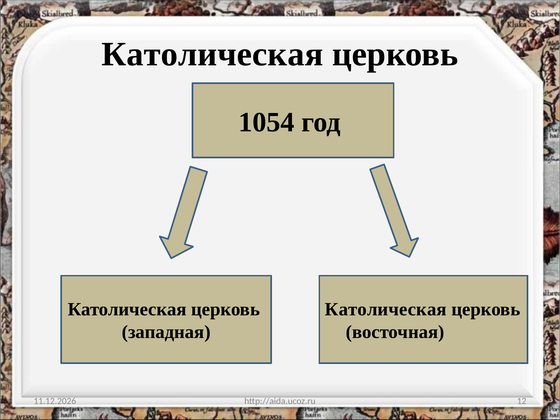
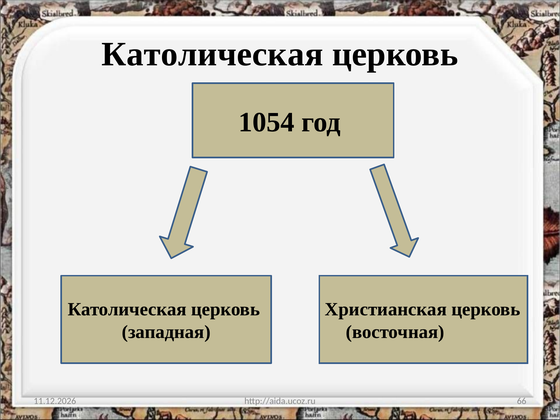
Католическая: Католическая -> Христианская (386, 309)
12: 12 -> 66 (522, 401)
